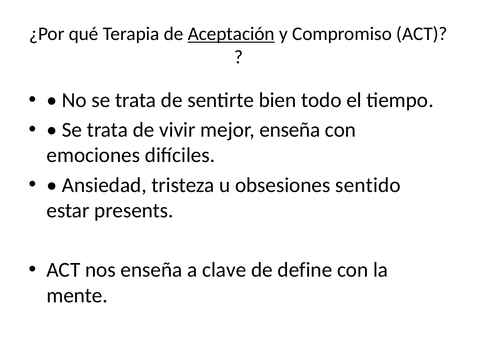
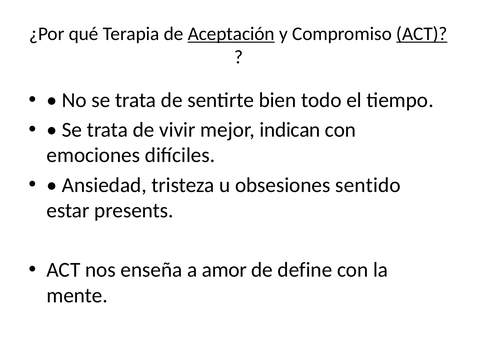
ACT underline: none -> present (422, 34)
mejor enseña: enseña -> indican (290, 130)
clave: clave -> amor (224, 270)
